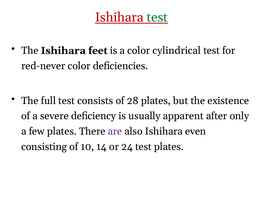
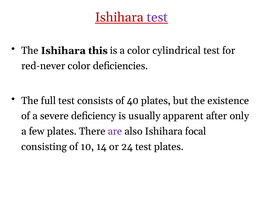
test colour: green -> purple (157, 17)
feet: feet -> this (98, 51)
28: 28 -> 40 (133, 101)
even: even -> focal (196, 132)
